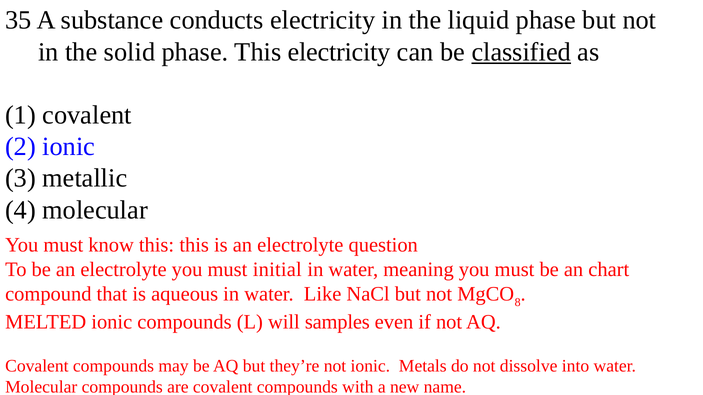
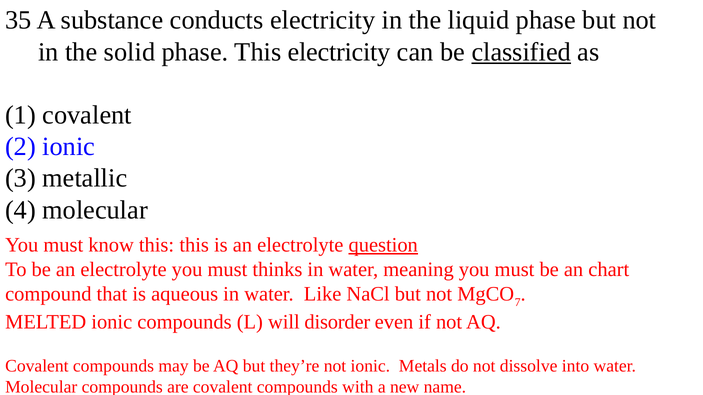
question underline: none -> present (383, 245)
initial: initial -> thinks (277, 270)
8: 8 -> 7 (518, 302)
samples: samples -> disorder (337, 323)
